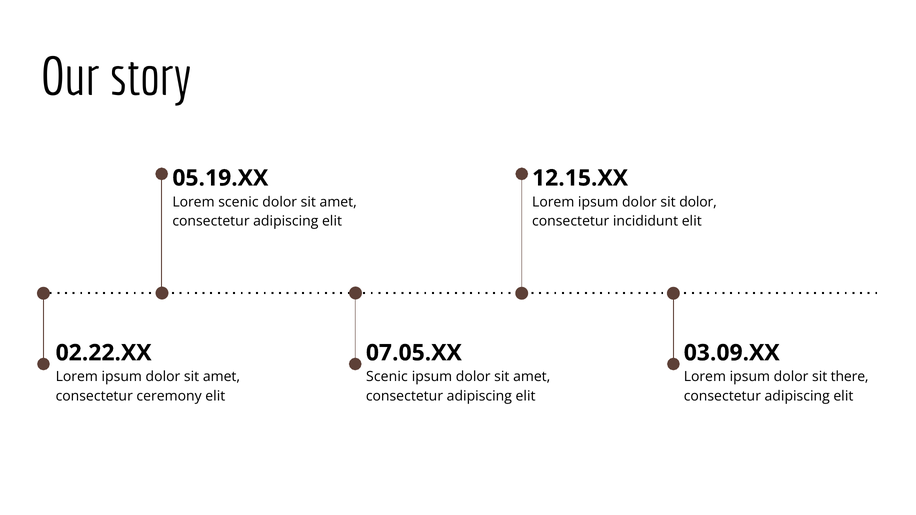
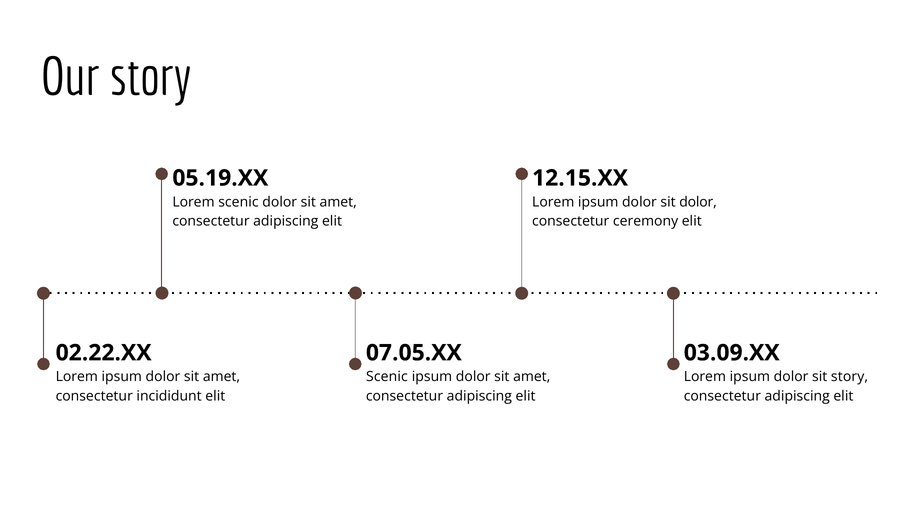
incididunt: incididunt -> ceremony (646, 221)
sit there: there -> story (850, 377)
ceremony: ceremony -> incididunt (169, 396)
